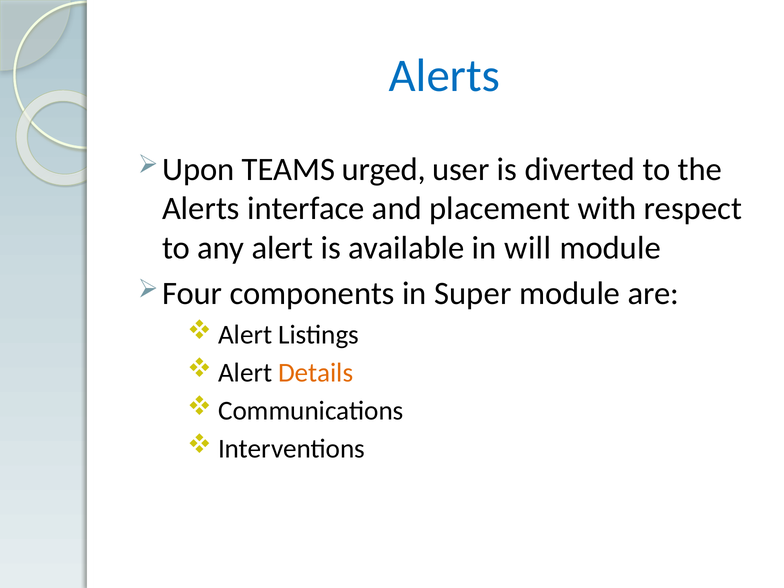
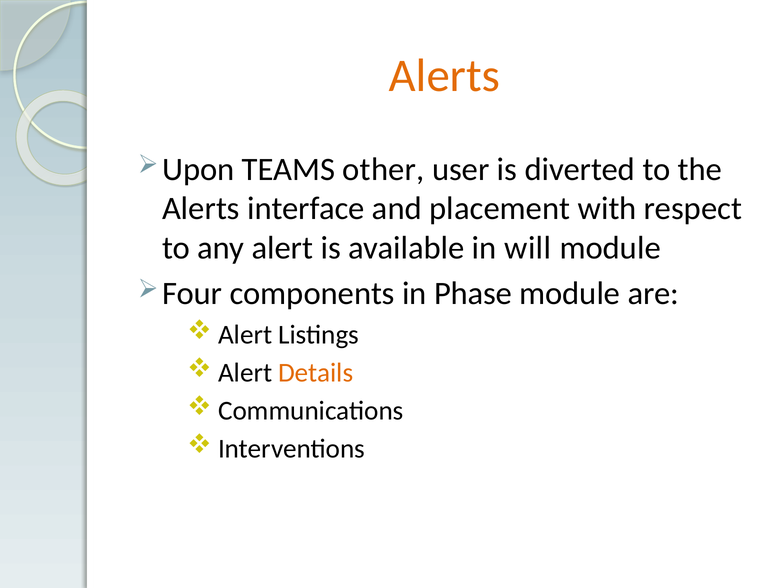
Alerts colour: blue -> orange (444, 76)
urged: urged -> other (384, 169)
Super: Super -> Phase (473, 294)
